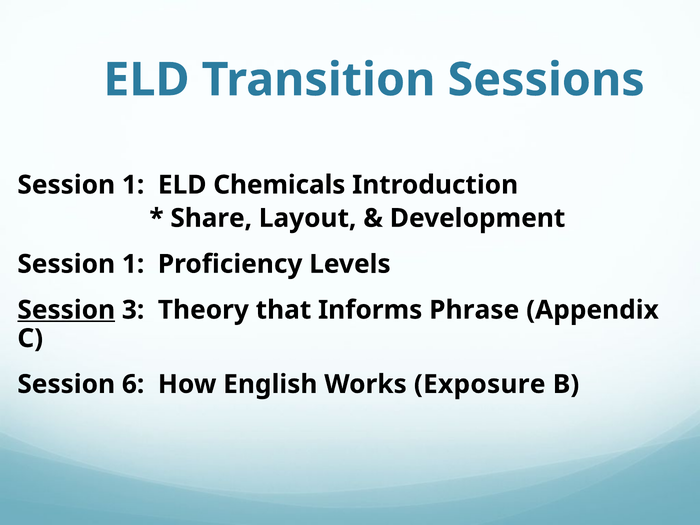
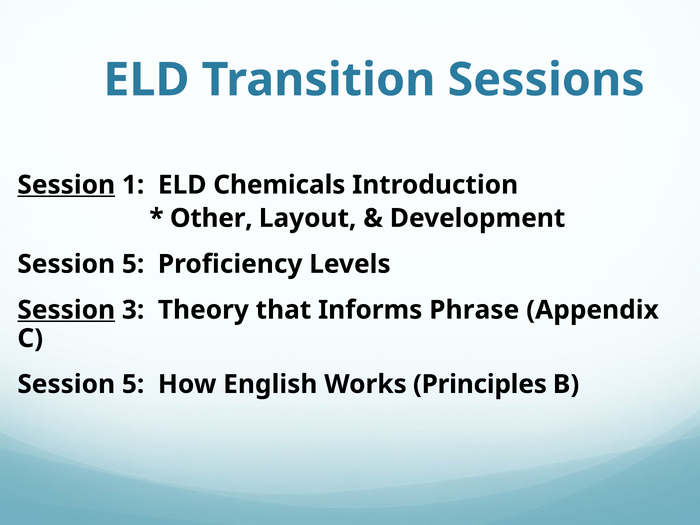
Session underline: none -> present (66, 185)
Share: Share -> Other (211, 218)
1: 1 -> 5 (133, 264)
6: 6 -> 5 (133, 384)
Exposure: Exposure -> Principles (480, 384)
